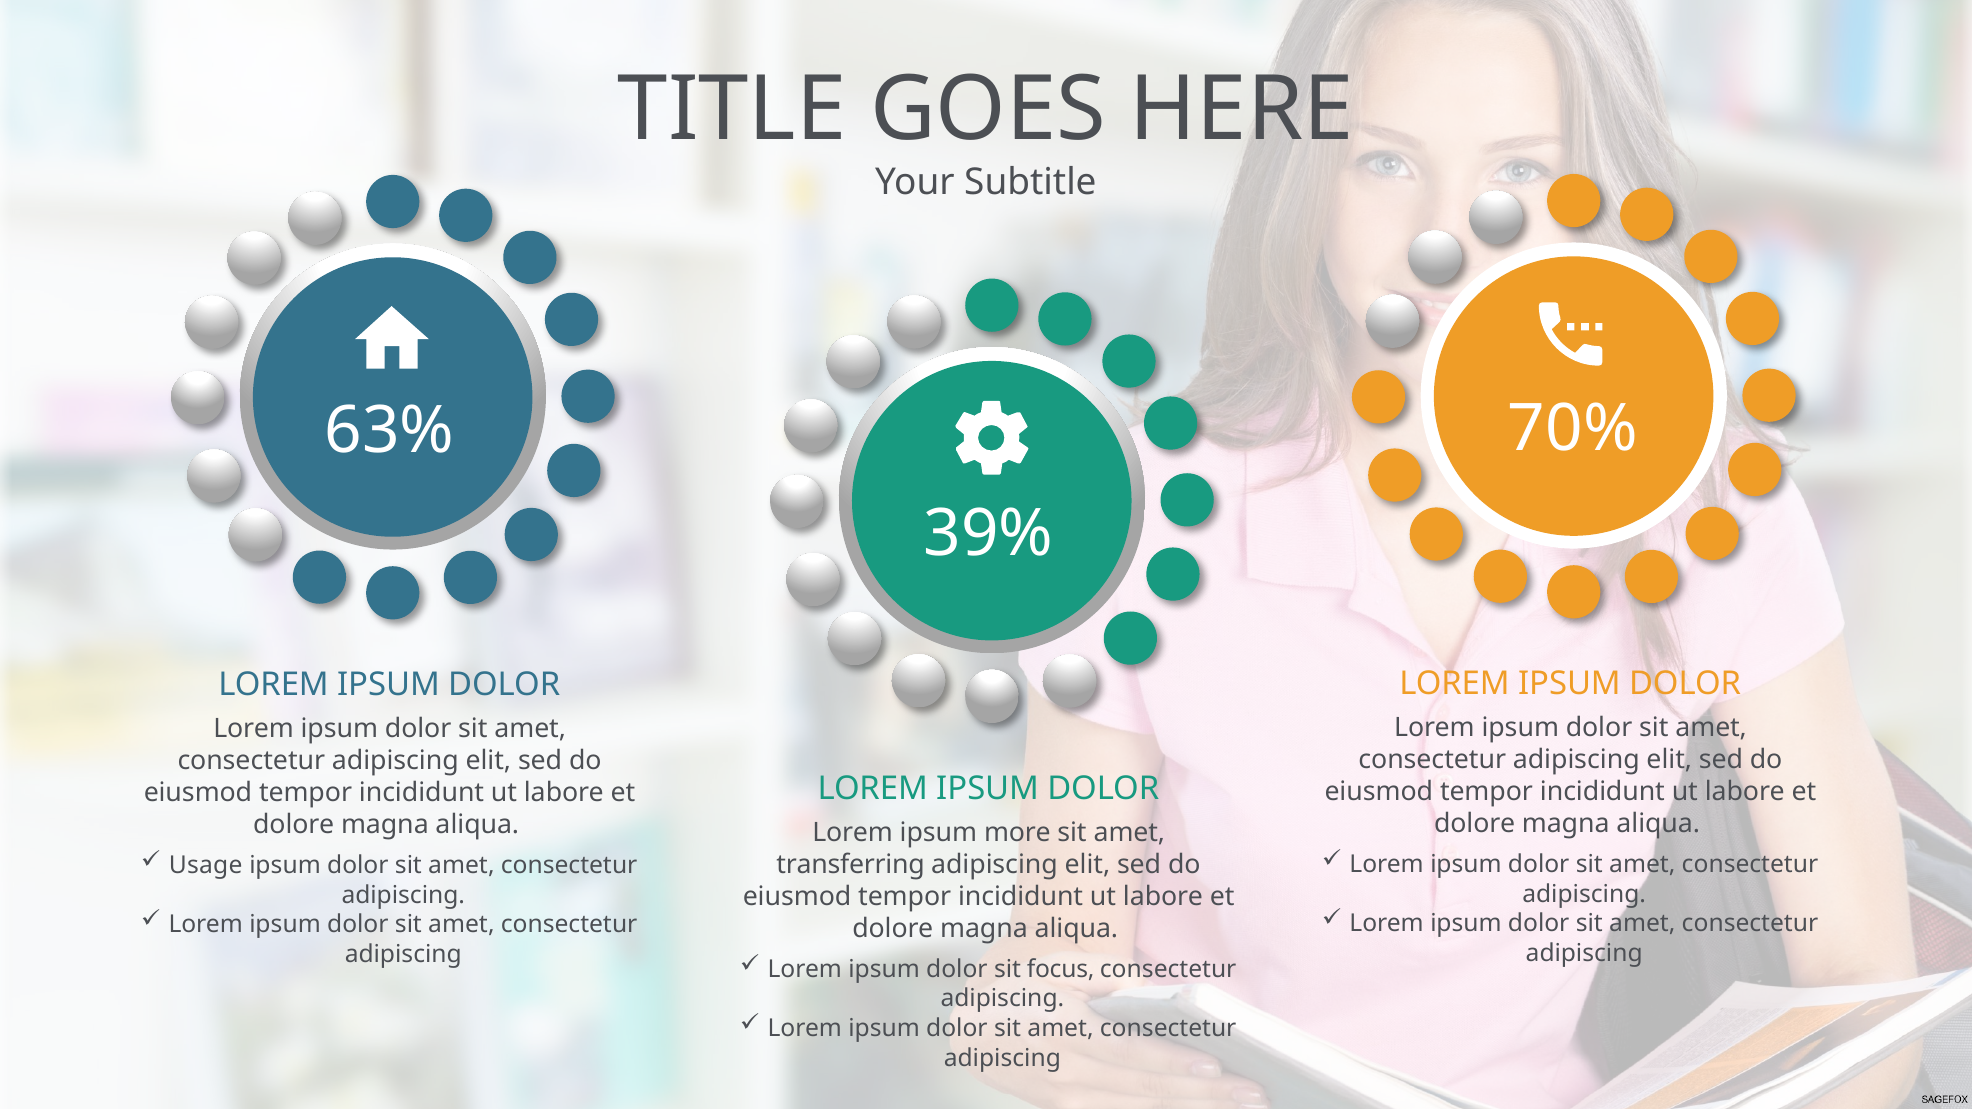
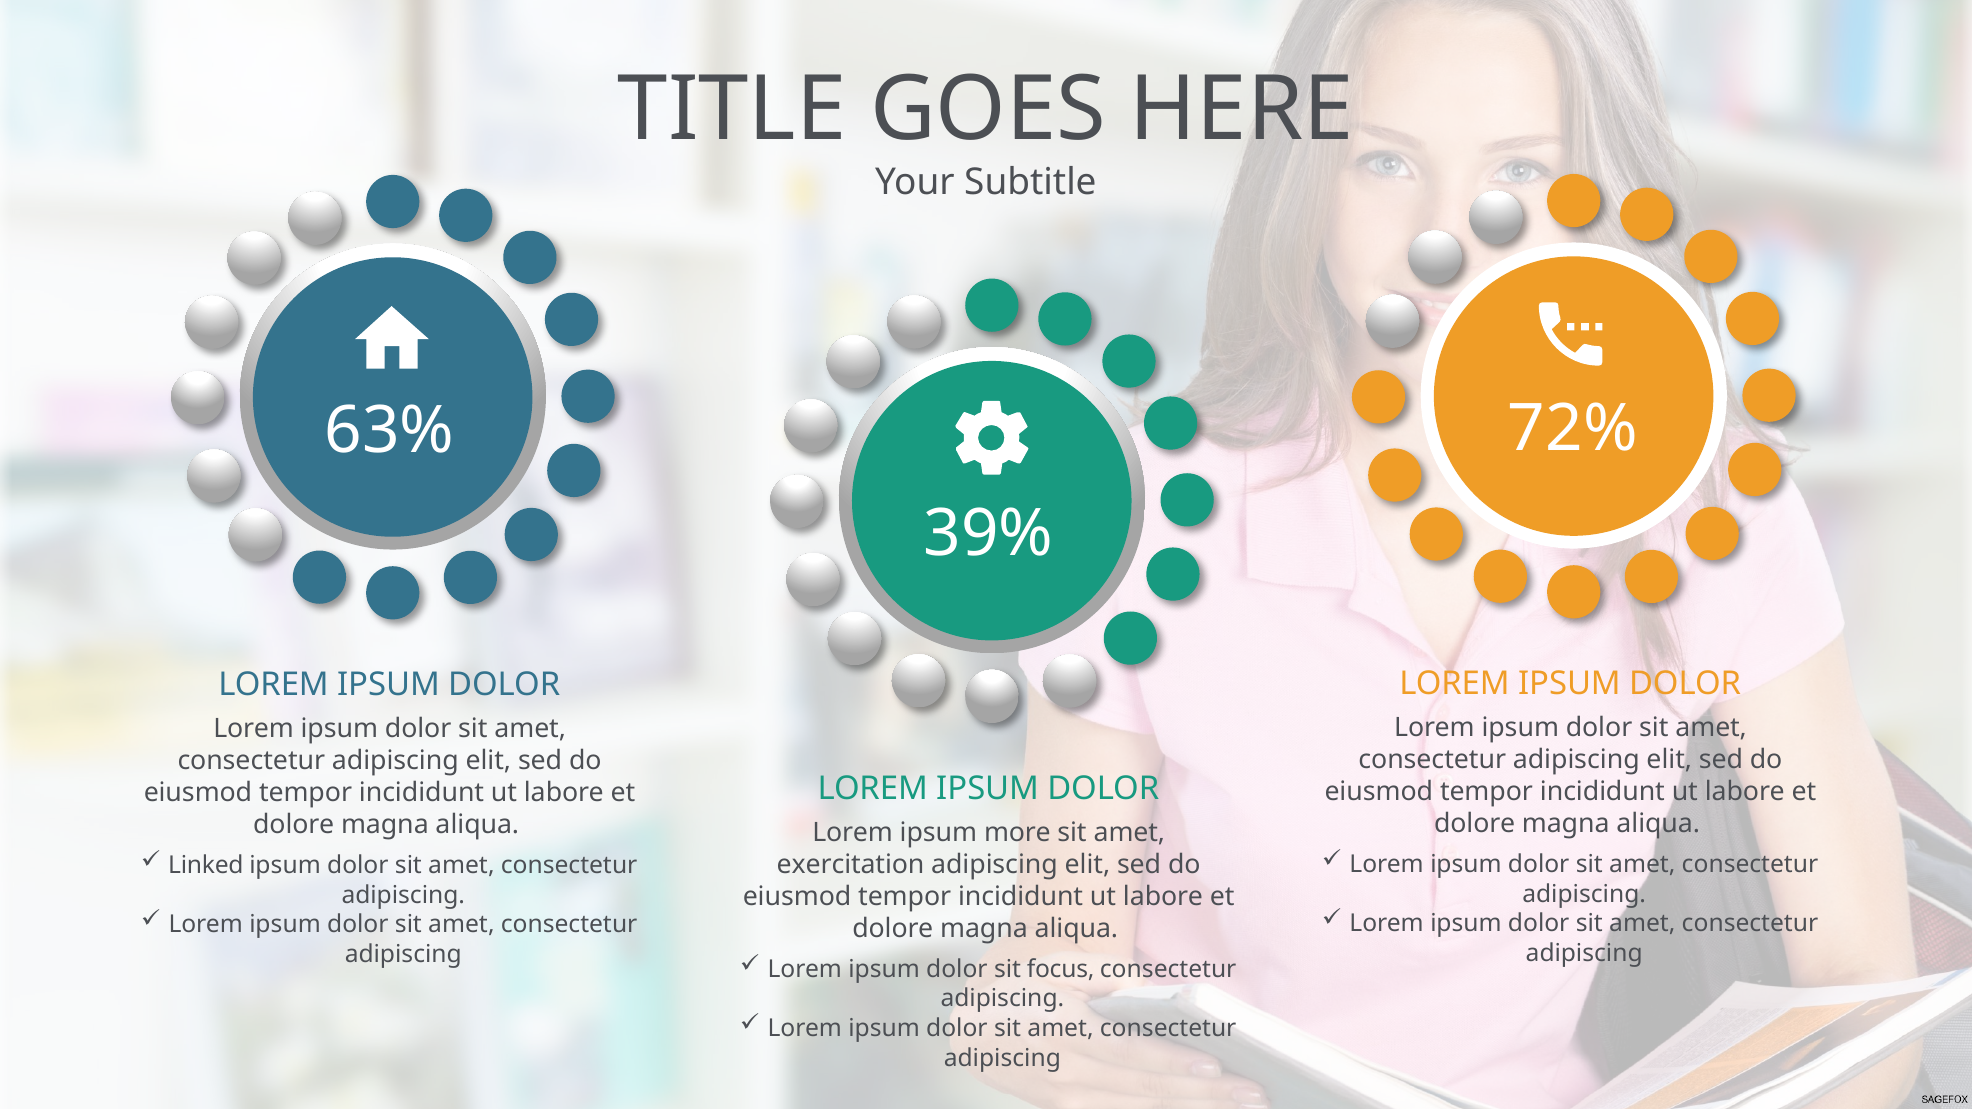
70%: 70% -> 72% (1573, 428)
Usage: Usage -> Linked (206, 866)
transferring: transferring -> exercitation (851, 865)
